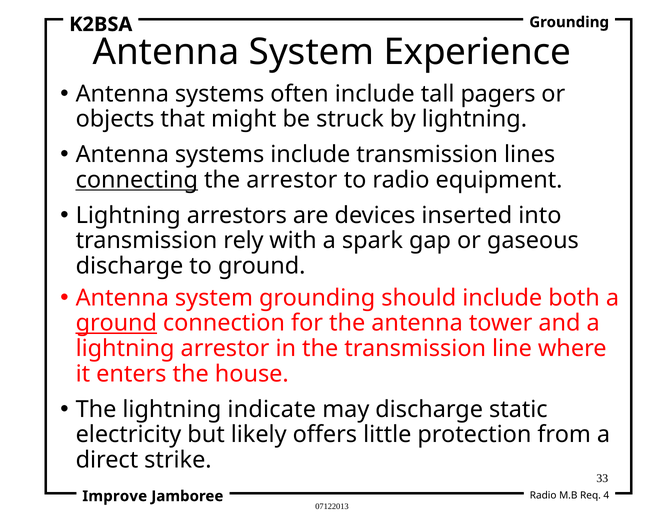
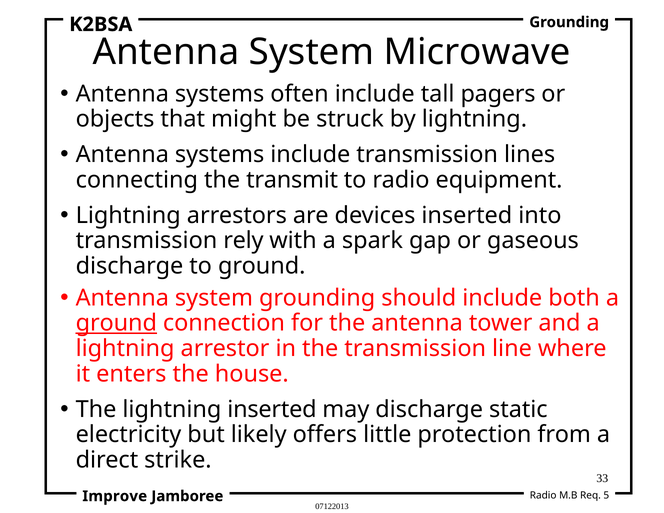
Experience: Experience -> Microwave (477, 52)
connecting underline: present -> none (137, 180)
the arrestor: arrestor -> transmit (292, 180)
lightning indicate: indicate -> inserted (272, 409)
4: 4 -> 5 (606, 496)
